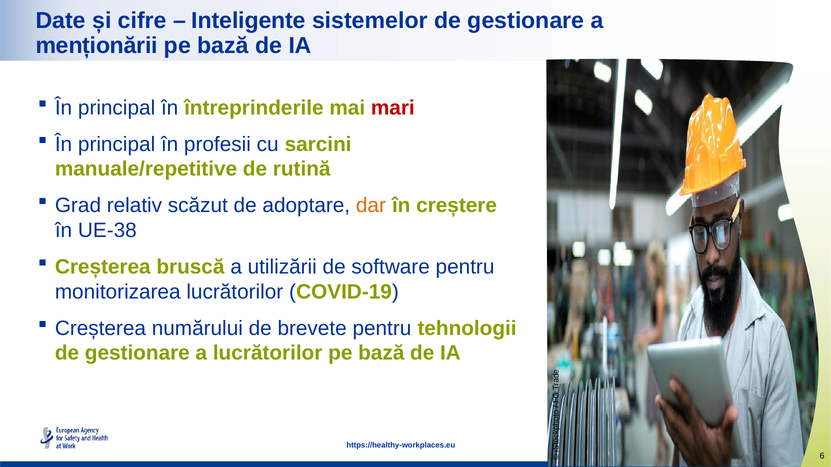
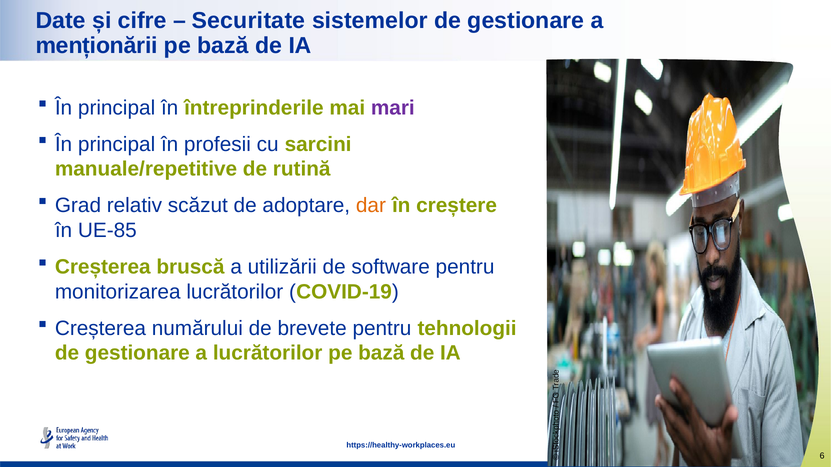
Inteligente: Inteligente -> Securitate (248, 21)
mari colour: red -> purple (393, 108)
UE-38: UE-38 -> UE-85 (107, 231)
